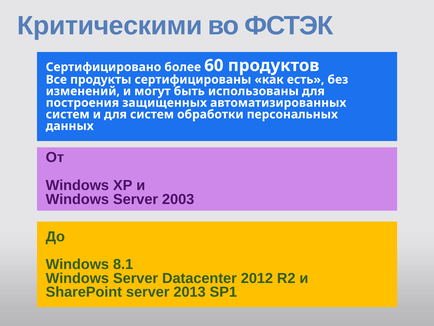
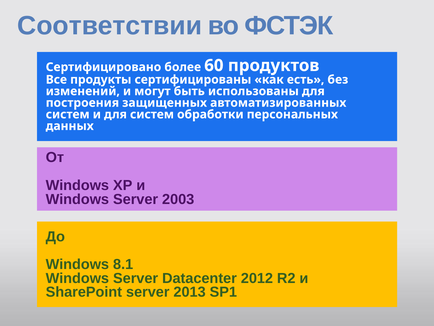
Критическими: Критическими -> Соответствии (110, 26)
